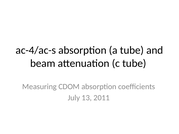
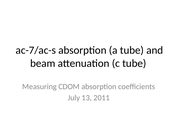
ac-4/ac-s: ac-4/ac-s -> ac-7/ac-s (36, 50)
